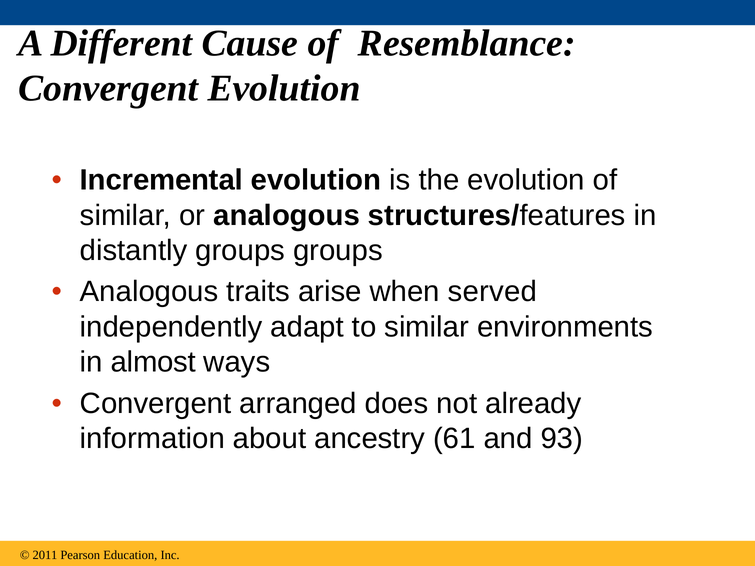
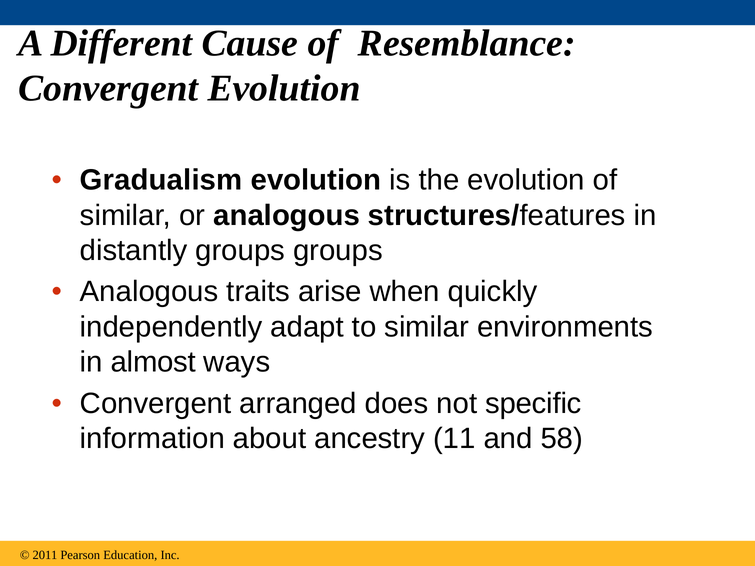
Incremental: Incremental -> Gradualism (161, 180)
served: served -> quickly (493, 292)
already: already -> specific (533, 404)
61: 61 -> 11 (454, 439)
93: 93 -> 58 (562, 439)
